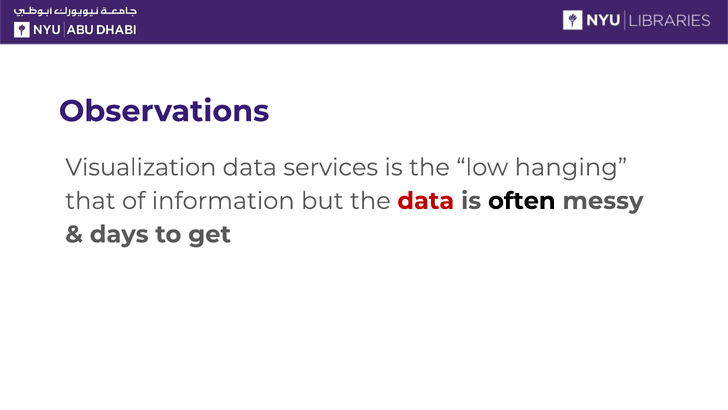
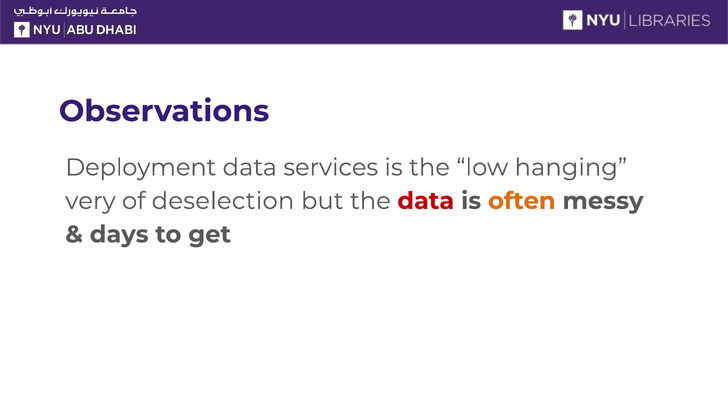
Visualization: Visualization -> Deployment (141, 167)
that: that -> very (90, 201)
information: information -> deselection (223, 201)
often colour: black -> orange (522, 201)
